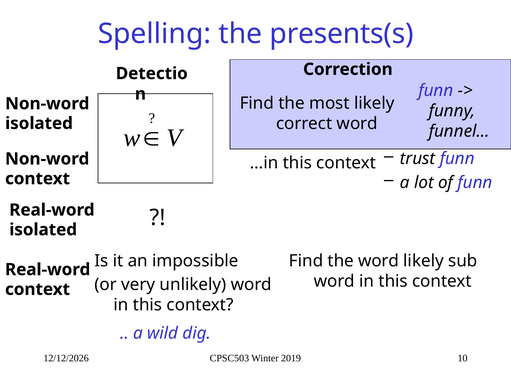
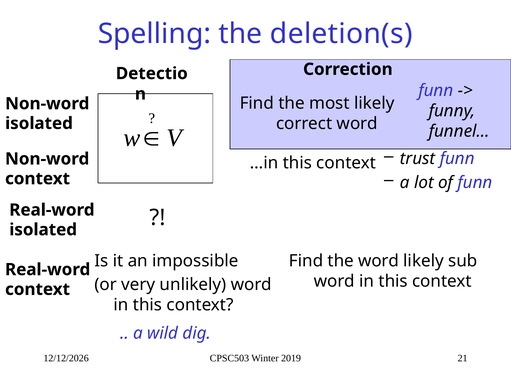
presents(s: presents(s -> deletion(s (341, 34)
10: 10 -> 21 (463, 358)
